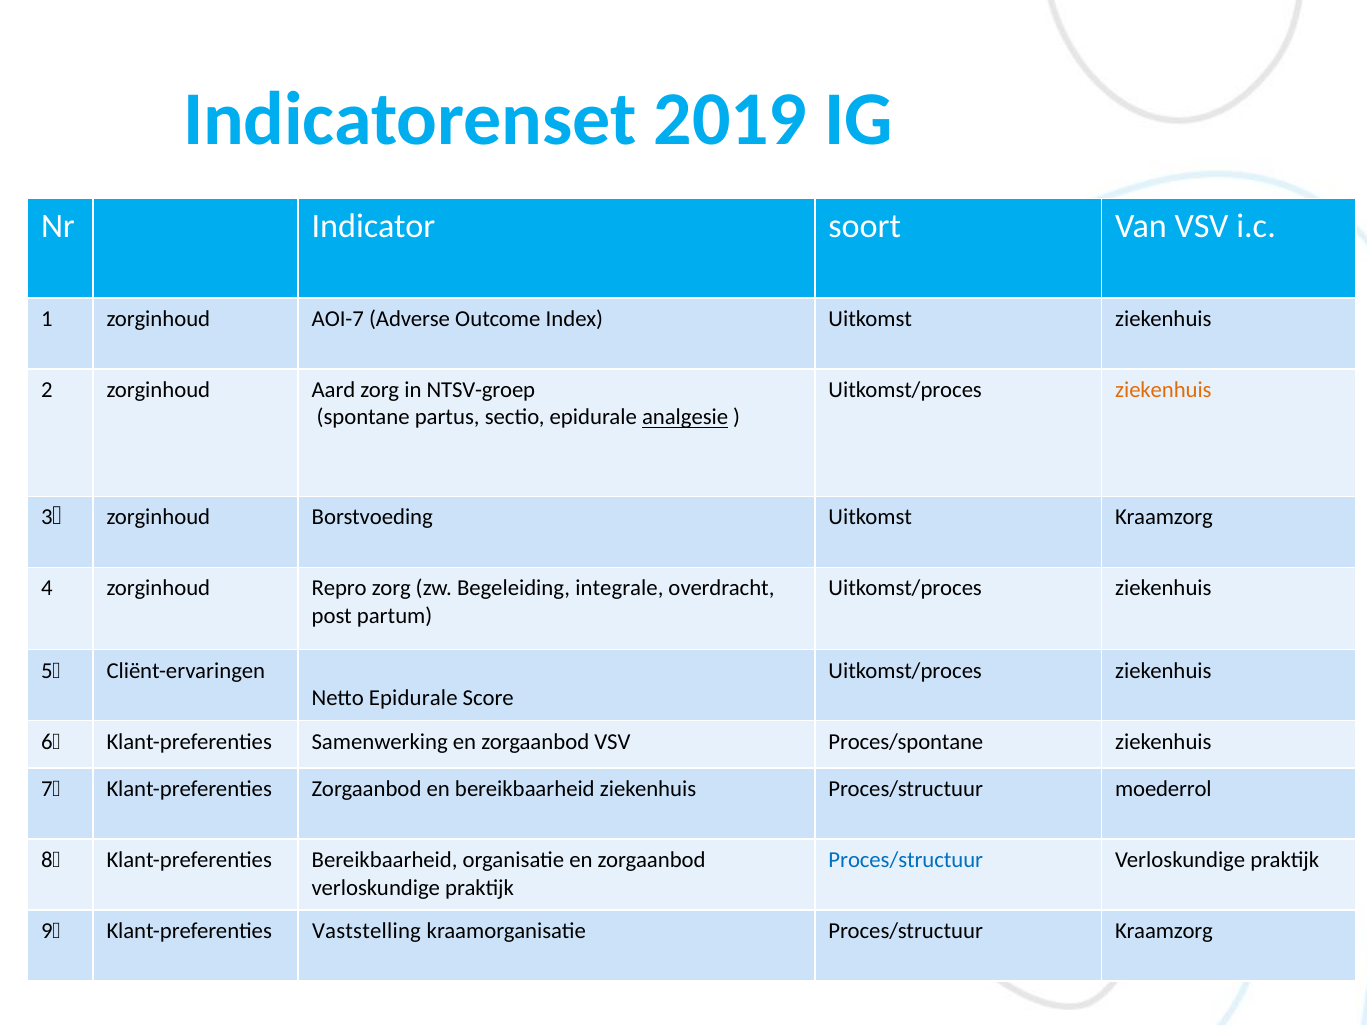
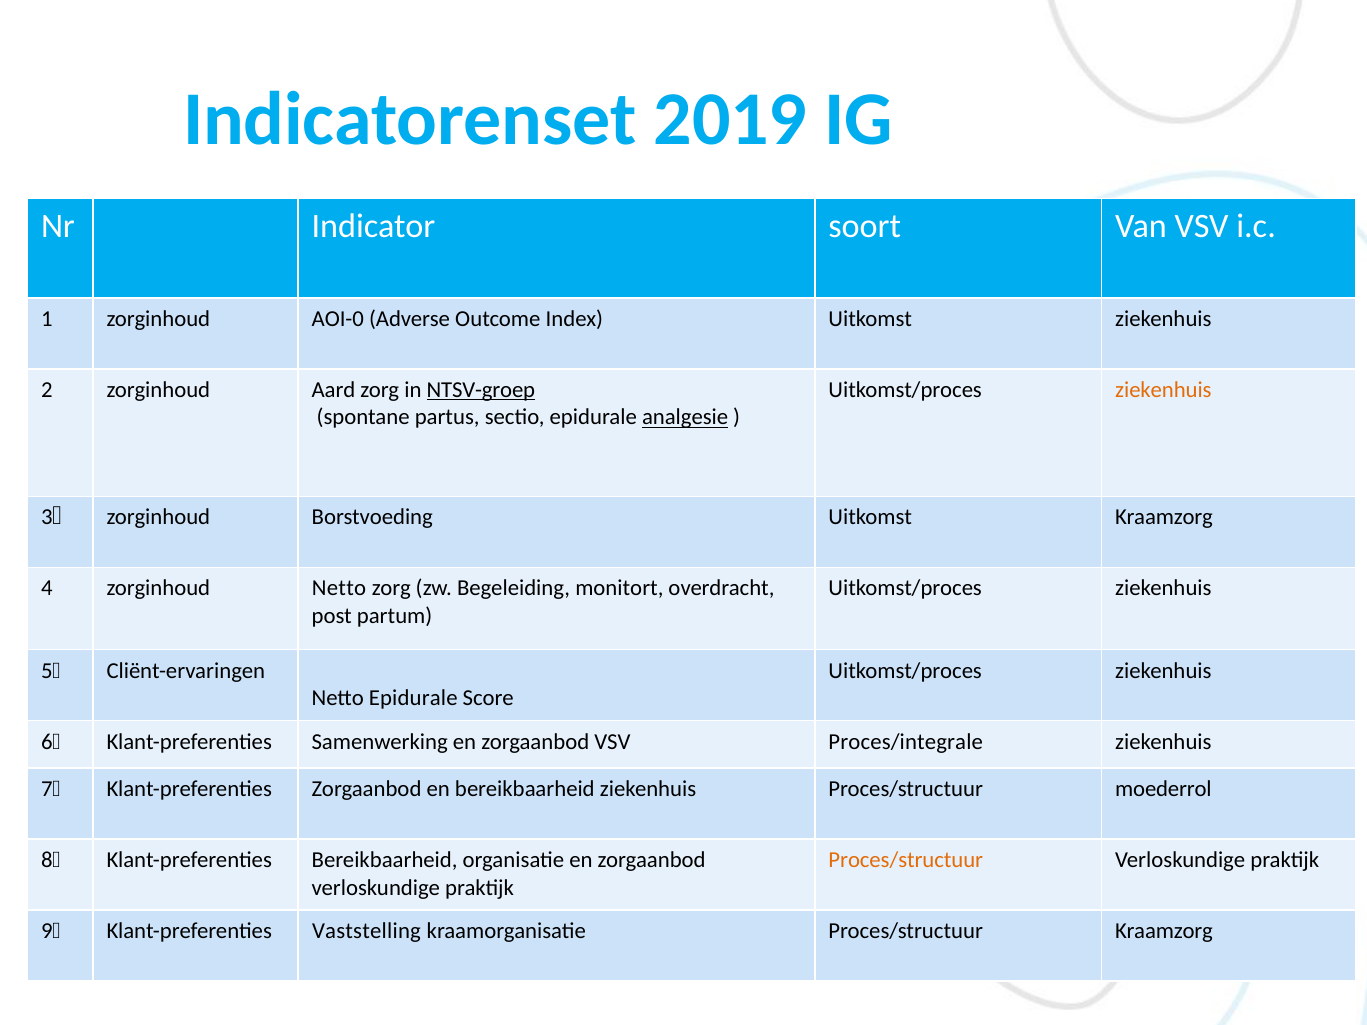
AOI-7: AOI-7 -> AOI-0 (338, 319)
NTSV-groep underline: none -> present (481, 390)
zorginhoud Repro: Repro -> Netto (339, 589)
integrale: integrale -> monitort (619, 589)
Proces/spontane: Proces/spontane -> Proces/integrale (906, 742)
Proces/structuur colour: blue -> orange (906, 860)
